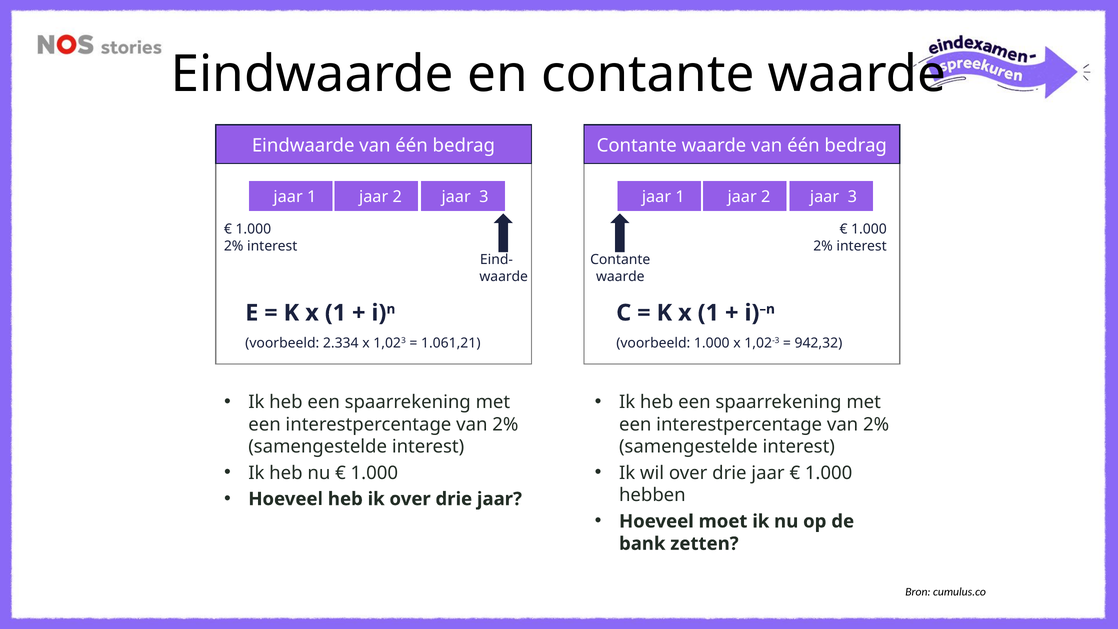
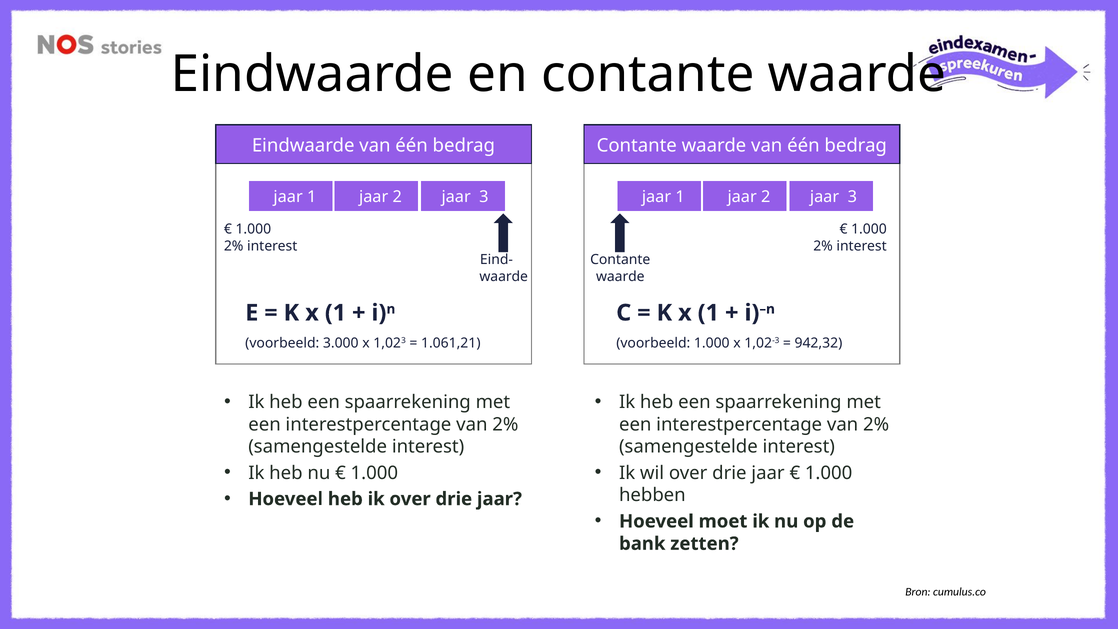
2.334: 2.334 -> 3.000 (341, 343)
